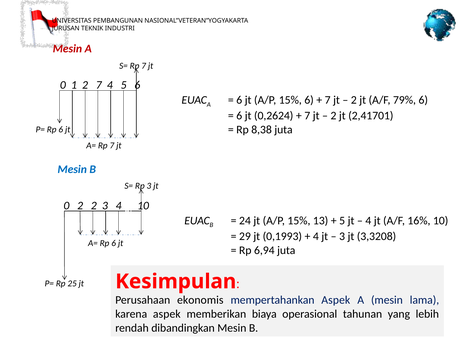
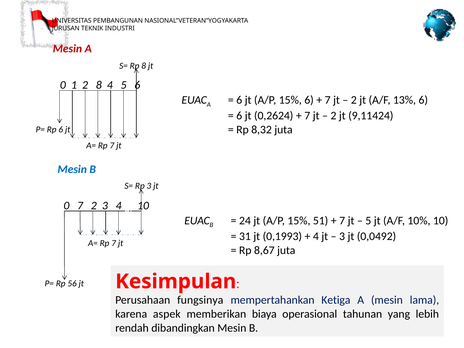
S= Rp 7: 7 -> 8 (144, 66)
2 7: 7 -> 8 (99, 85)
79%: 79% -> 13% (404, 100)
2,41701: 2,41701 -> 9,11424 (371, 116)
8,38: 8,38 -> 8,32 (262, 130)
0 2: 2 -> 7 (80, 206)
13: 13 -> 51 (321, 221)
5: 5 -> 7 (342, 221)
4: 4 -> 5 (368, 221)
16%: 16% -> 10% (419, 221)
29: 29 -> 31 (245, 236)
3,3208: 3,3208 -> 0,0492 (377, 236)
6: 6 -> 7 (114, 243)
6,94: 6,94 -> 8,67 (264, 250)
25: 25 -> 56 (72, 284)
ekonomis: ekonomis -> fungsinya (200, 300)
mempertahankan Aspek: Aspek -> Ketiga (336, 300)
